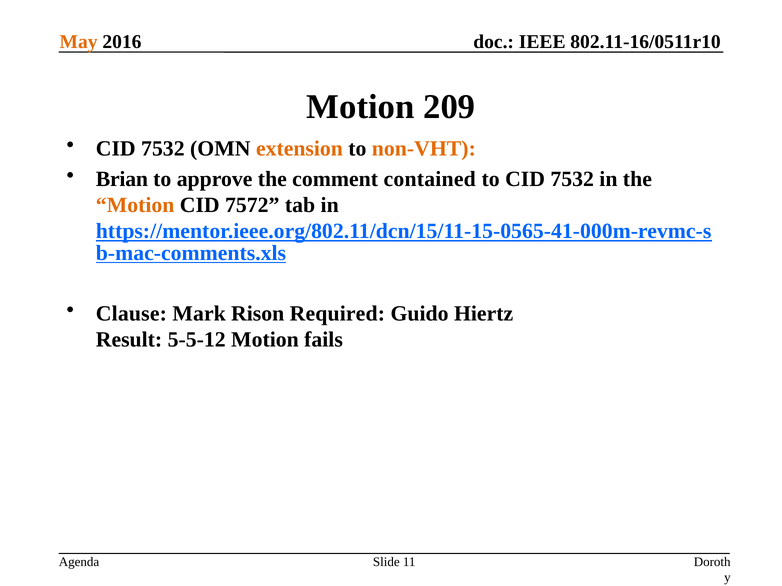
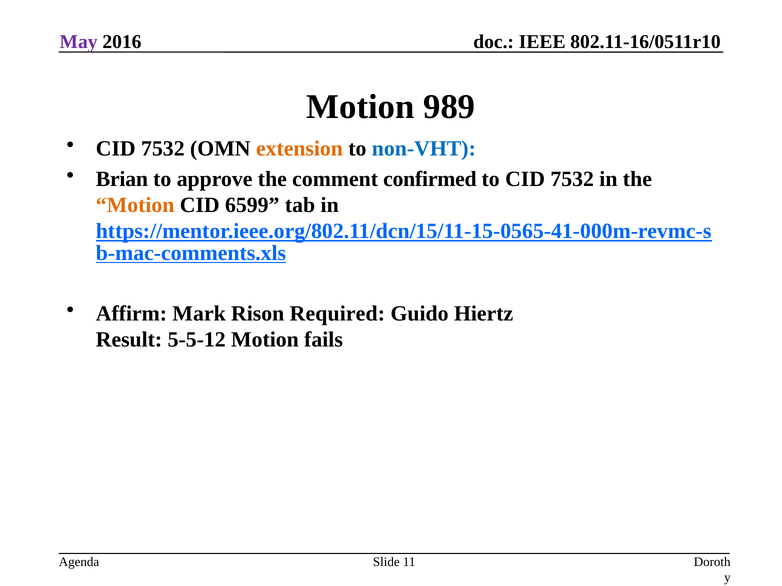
May colour: orange -> purple (79, 42)
209: 209 -> 989 (449, 107)
non-VHT colour: orange -> blue (424, 149)
contained: contained -> confirmed (430, 179)
7572: 7572 -> 6599 (252, 205)
Clause: Clause -> Affirm (131, 314)
